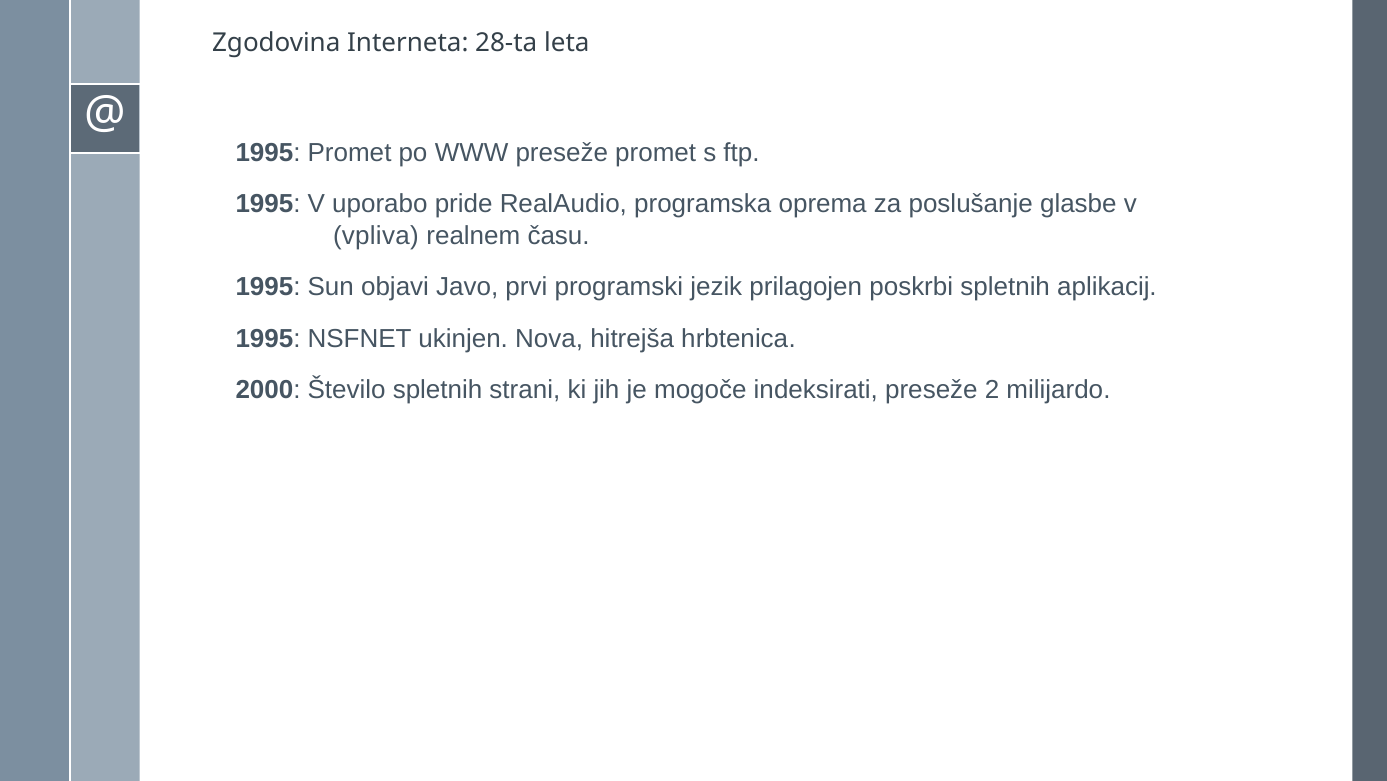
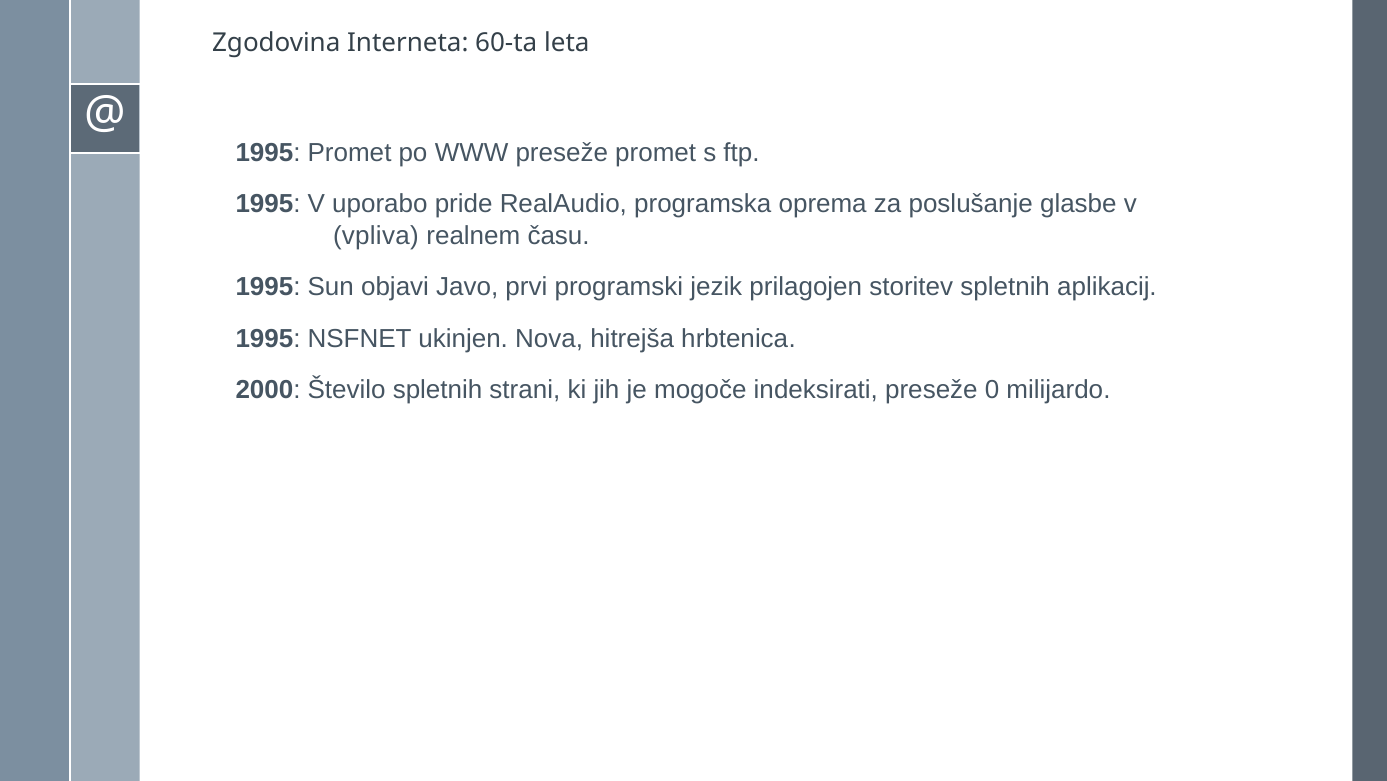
28-ta: 28-ta -> 60-ta (506, 43)
poskrbi: poskrbi -> storitev (911, 287)
2: 2 -> 0 (992, 390)
